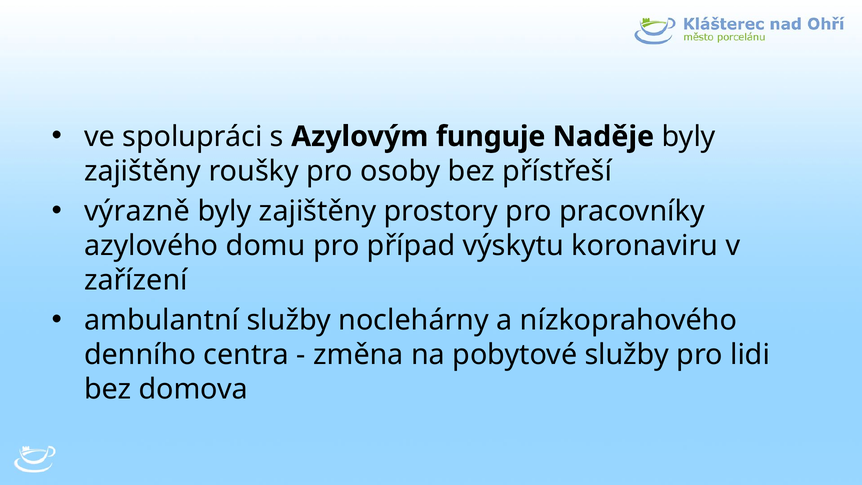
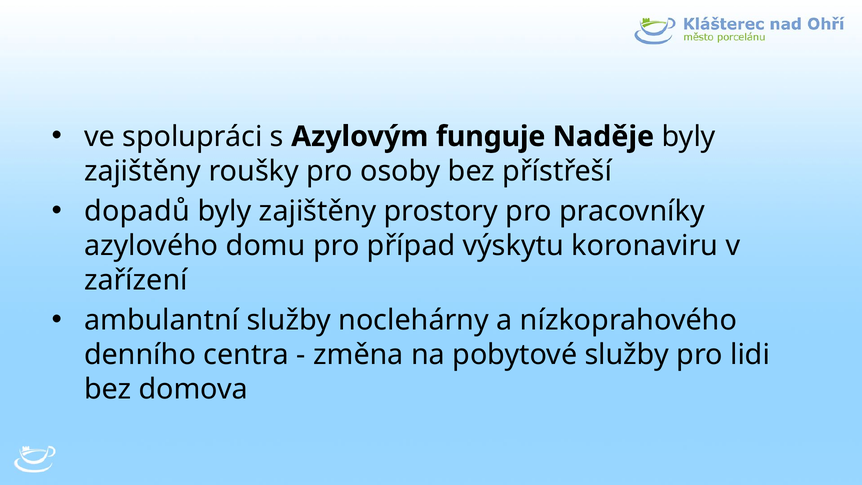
výrazně: výrazně -> dopadů (137, 211)
